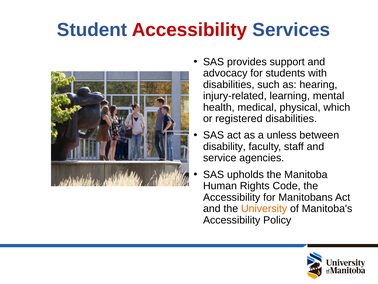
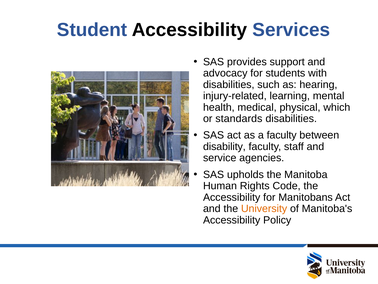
Accessibility colour: red -> black (189, 30)
registered: registered -> standards (239, 118)
a unless: unless -> faculty (282, 135)
